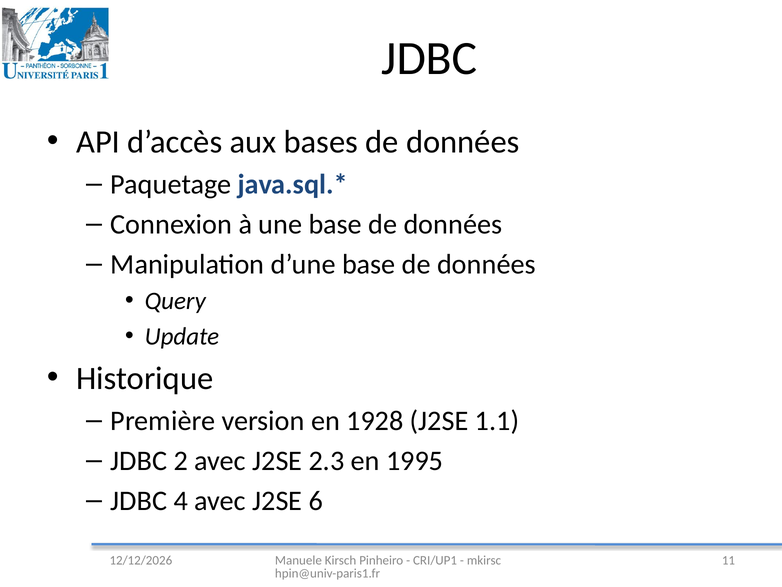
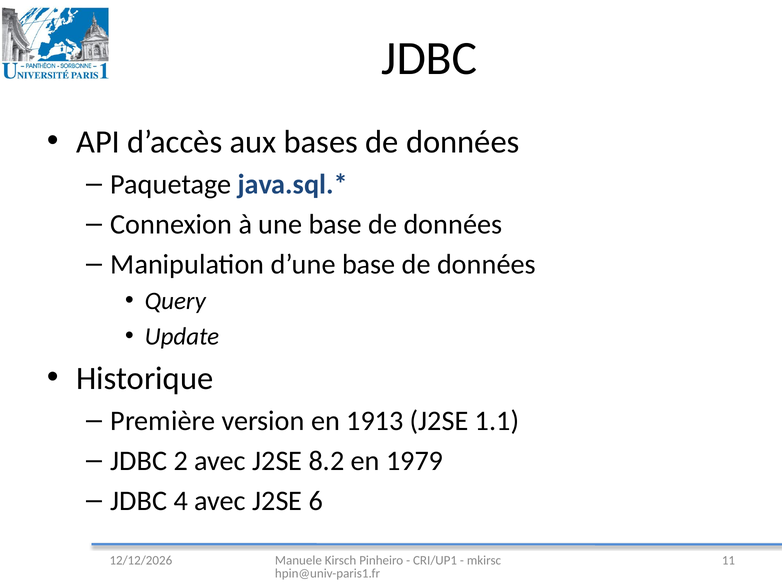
1928: 1928 -> 1913 (375, 420)
2.3: 2.3 -> 8.2 (327, 460)
1995: 1995 -> 1979 (415, 460)
